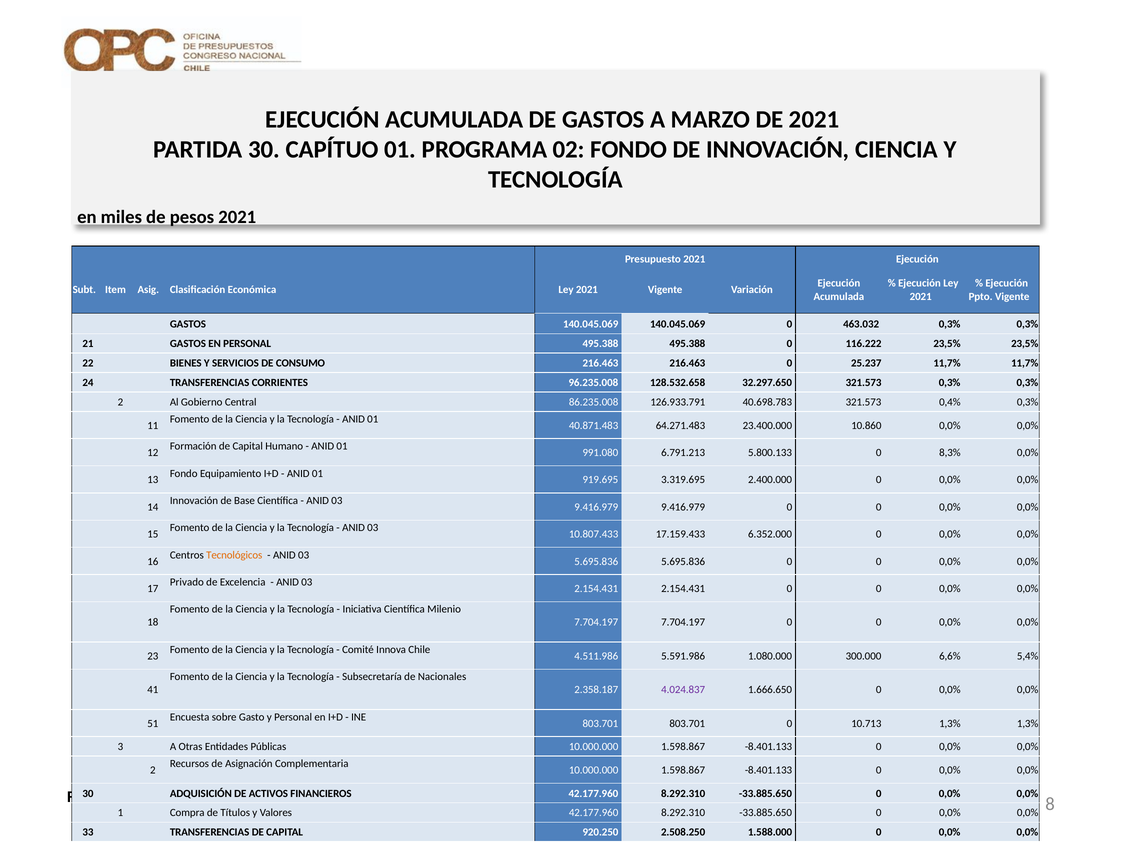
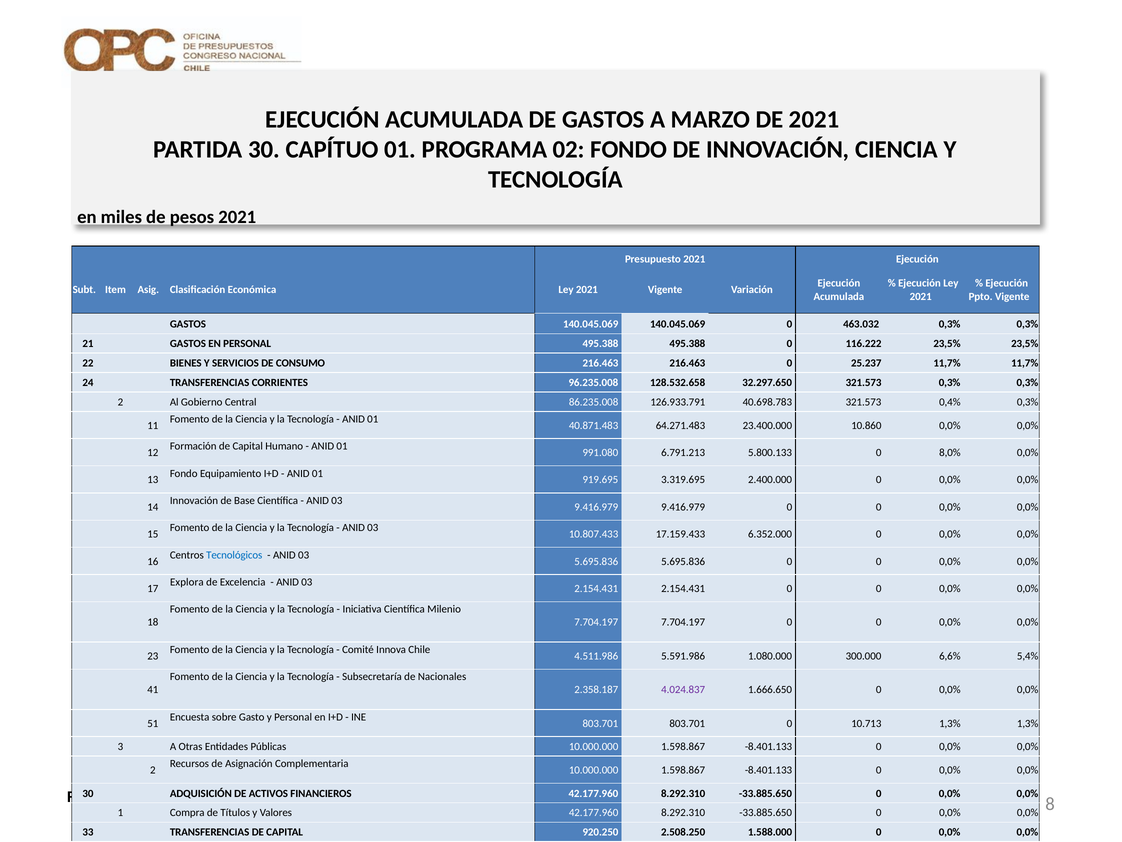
8,3%: 8,3% -> 8,0% (950, 452)
Tecnológicos colour: orange -> blue (234, 555)
Privado: Privado -> Explora (187, 582)
